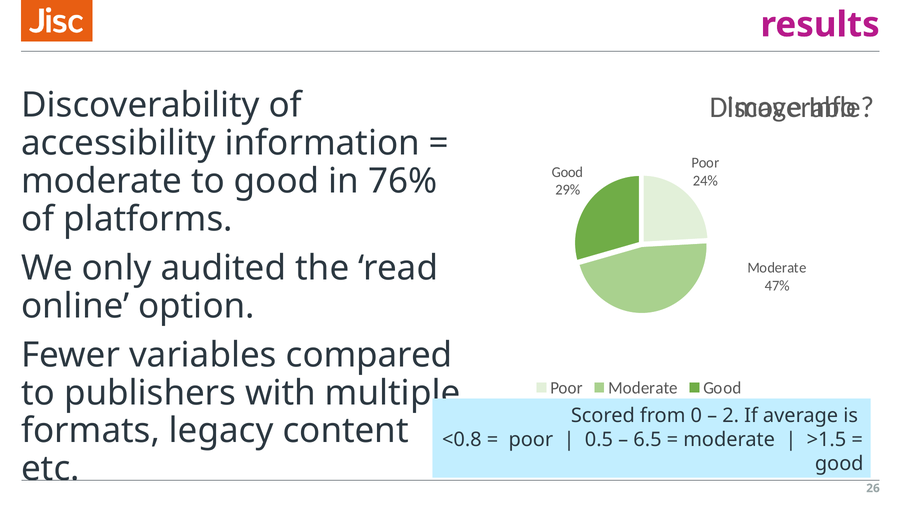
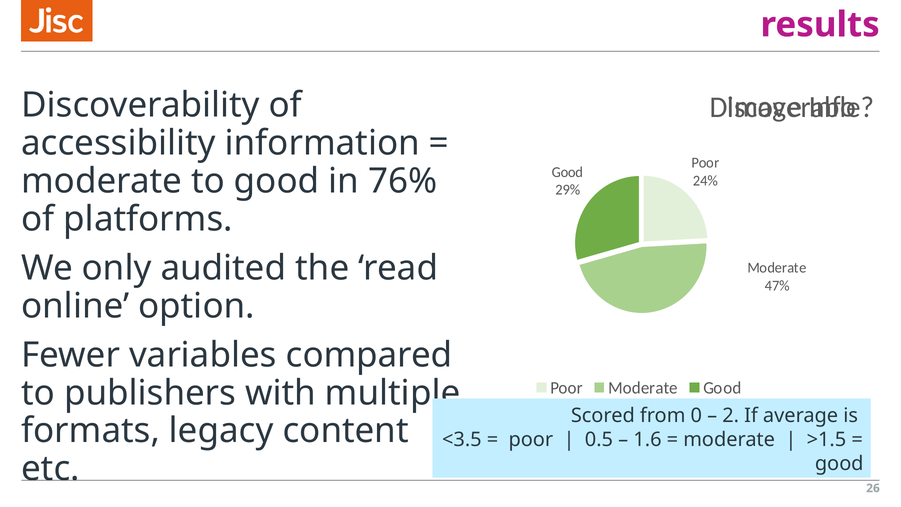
<0.8: <0.8 -> <3.5 (462, 439)
6.5: 6.5 -> 1.6 (647, 439)
